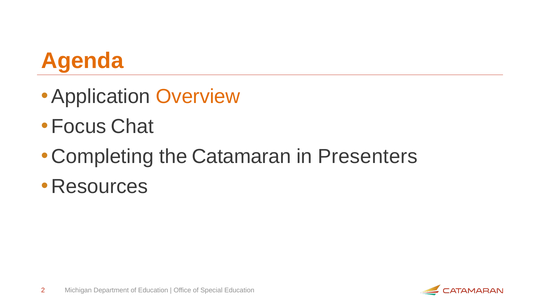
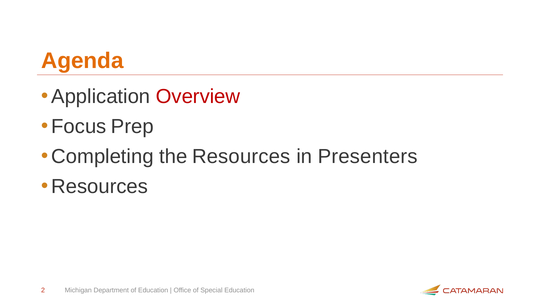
Overview colour: orange -> red (198, 96)
Chat: Chat -> Prep (132, 126)
the Catamaran: Catamaran -> Resources (241, 156)
